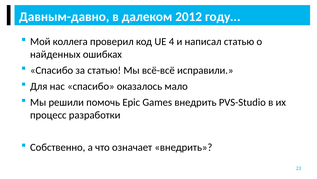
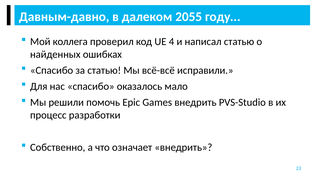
2012: 2012 -> 2055 (189, 17)
